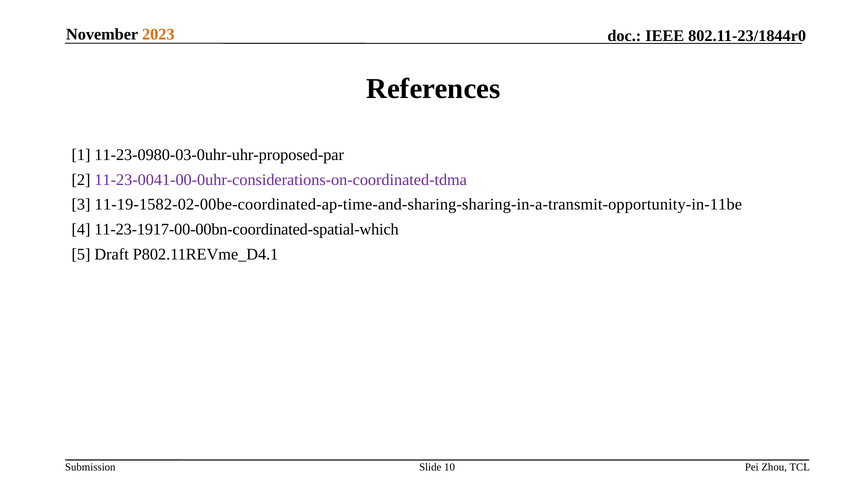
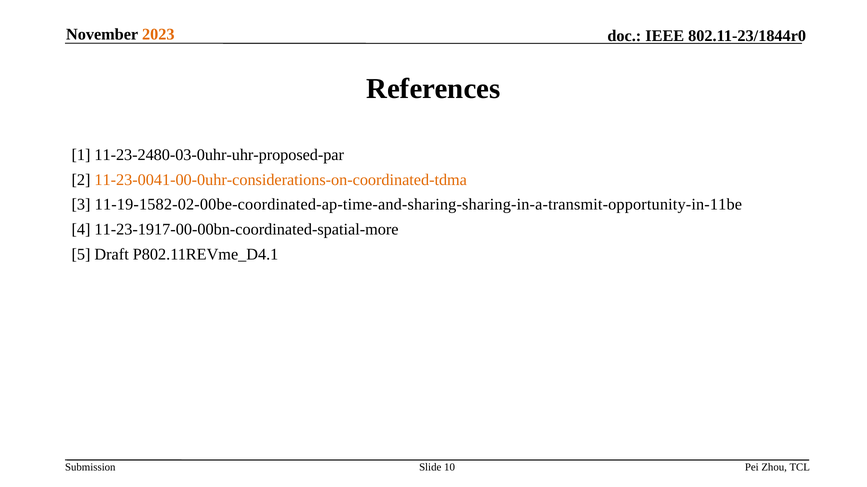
11-23-0980-03-0uhr-uhr-proposed-par: 11-23-0980-03-0uhr-uhr-proposed-par -> 11-23-2480-03-0uhr-uhr-proposed-par (219, 155)
11-23-0041-00-0uhr-considerations-on-coordinated-tdma colour: purple -> orange (281, 180)
11-23-1917-00-00bn-coordinated-spatial-which: 11-23-1917-00-00bn-coordinated-spatial-which -> 11-23-1917-00-00bn-coordinated-spatial-more (247, 230)
